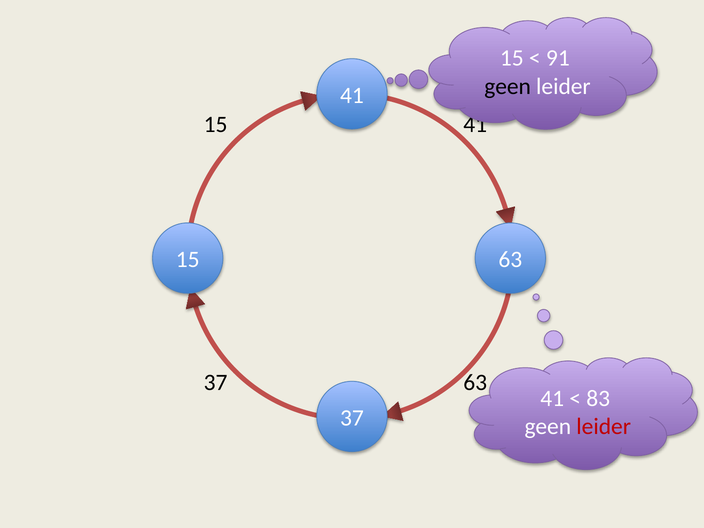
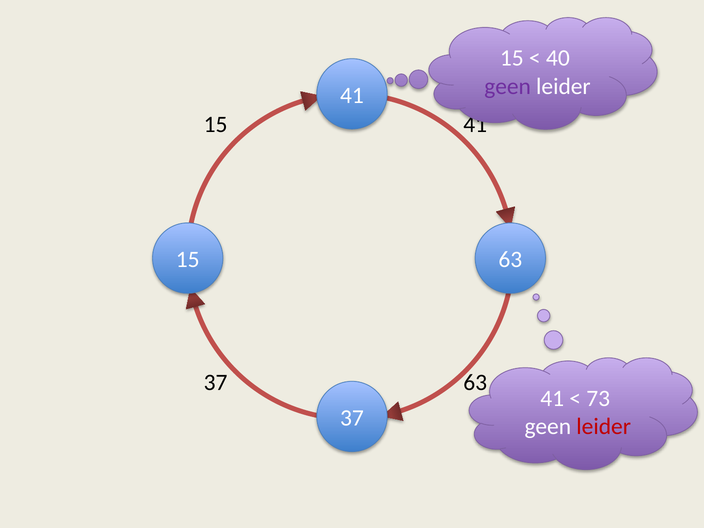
91: 91 -> 40 (558, 58)
geen colour: black -> purple (508, 86)
83: 83 -> 73 (598, 398)
